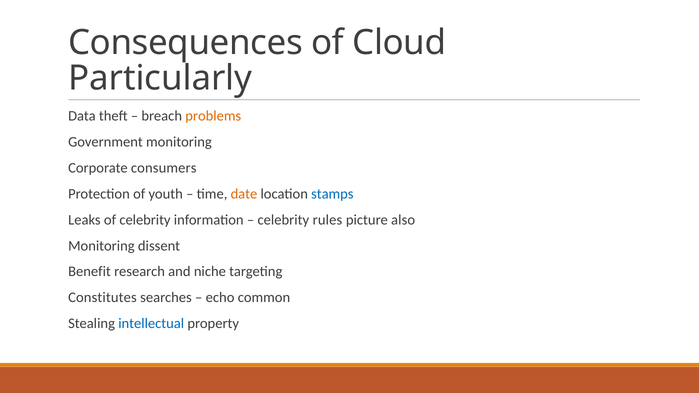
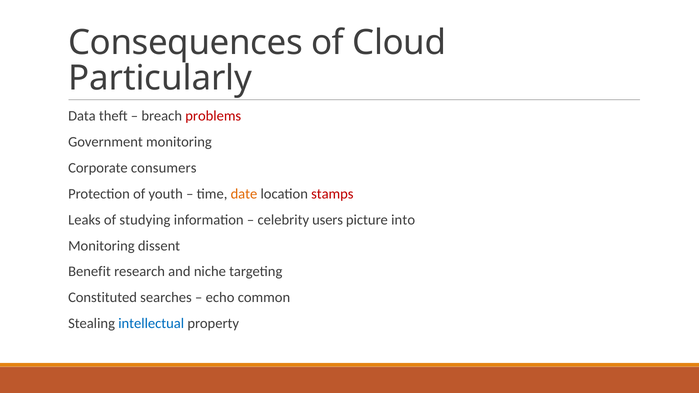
problems colour: orange -> red (213, 116)
stamps colour: blue -> red (332, 194)
of celebrity: celebrity -> studying (145, 220)
rules: rules -> users (328, 220)
also: also -> into (403, 220)
Constitutes: Constitutes -> Constituted (103, 298)
